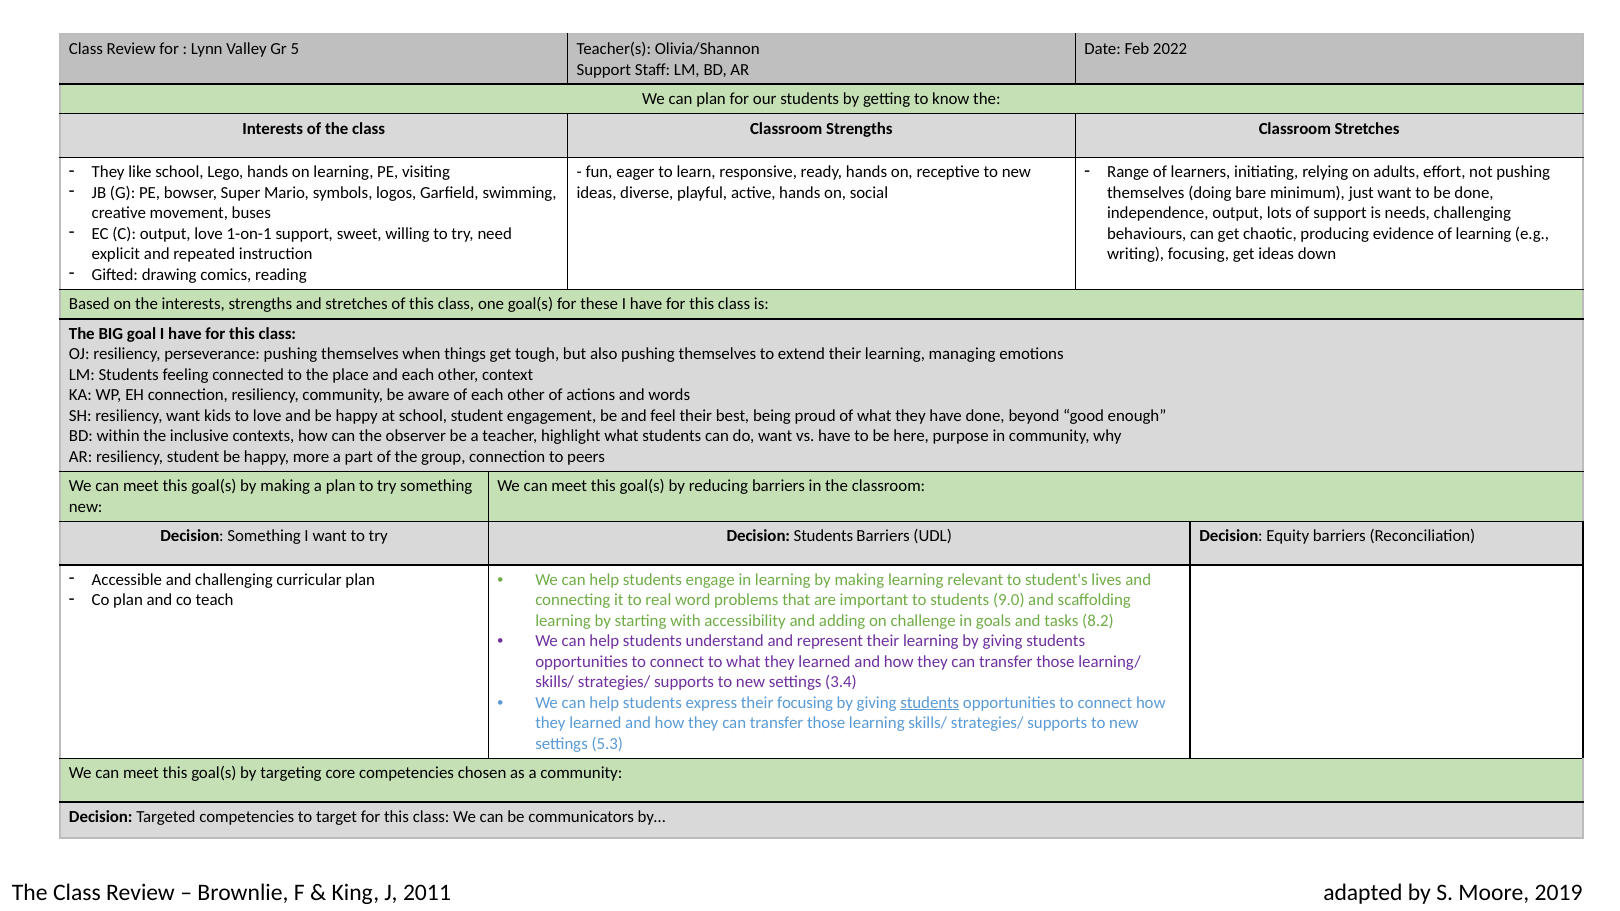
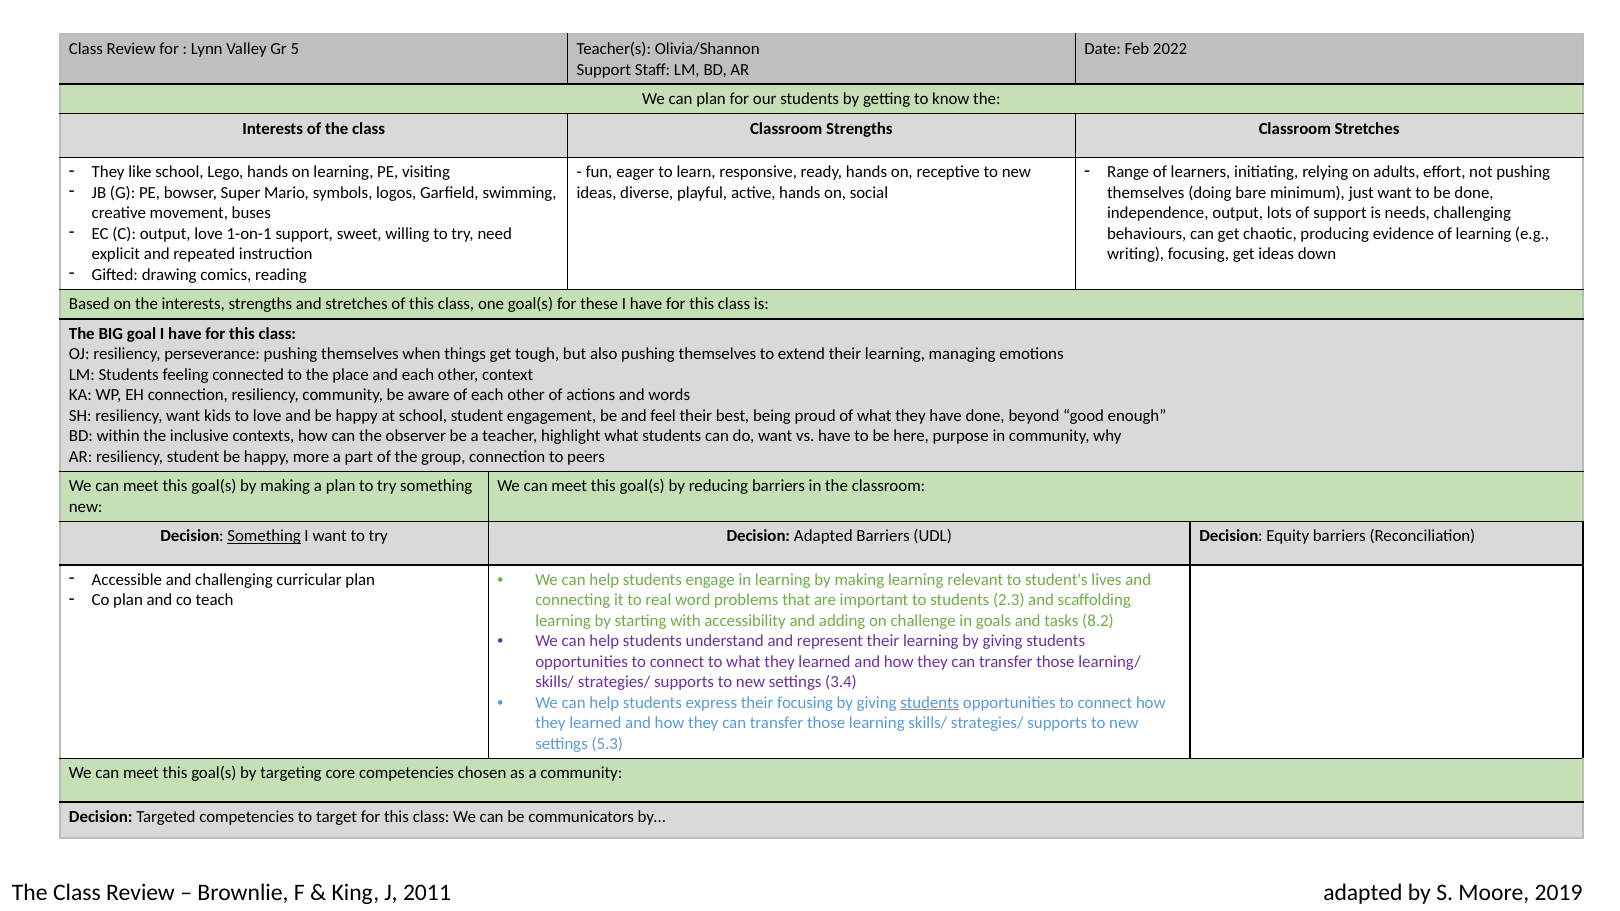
Something underline: none -> present (264, 536)
Decision Students: Students -> Adapted (823, 536)
9.0: 9.0 -> 2.3 (1009, 600)
